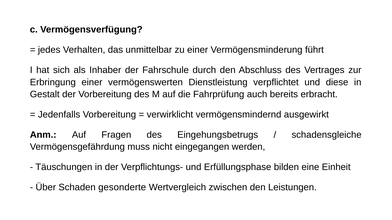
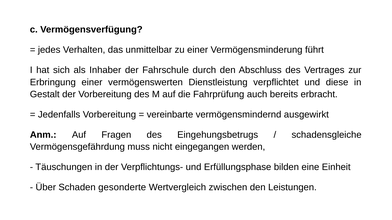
verwirklicht: verwirklicht -> vereinbarte (170, 115)
